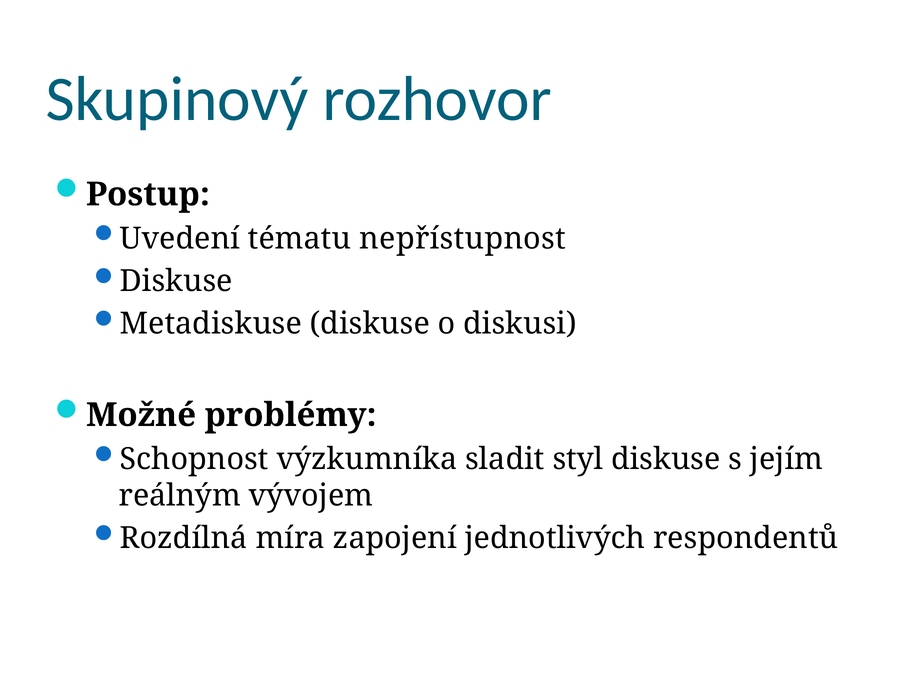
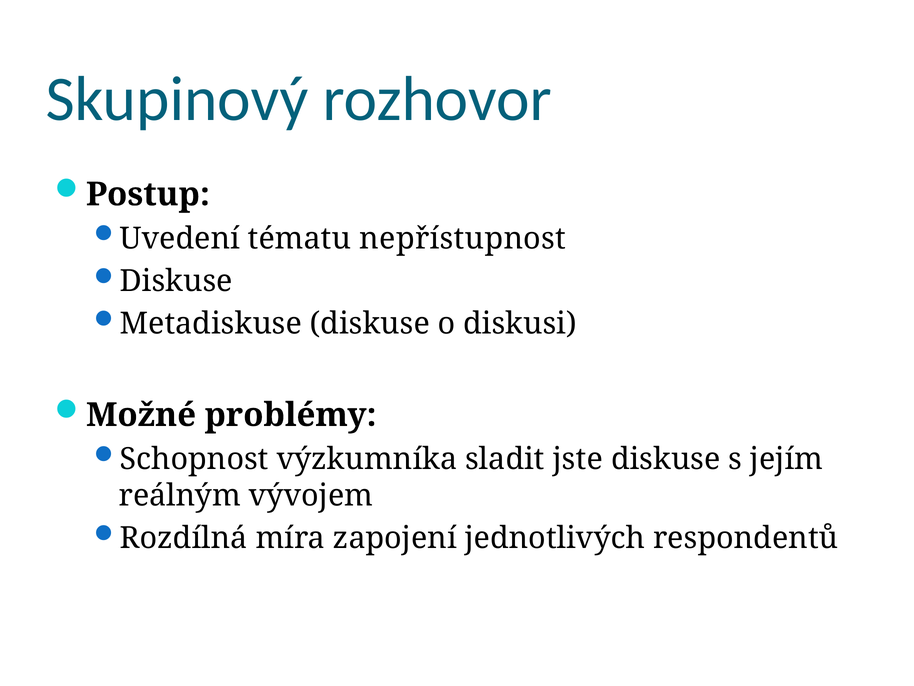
styl: styl -> jste (578, 459)
